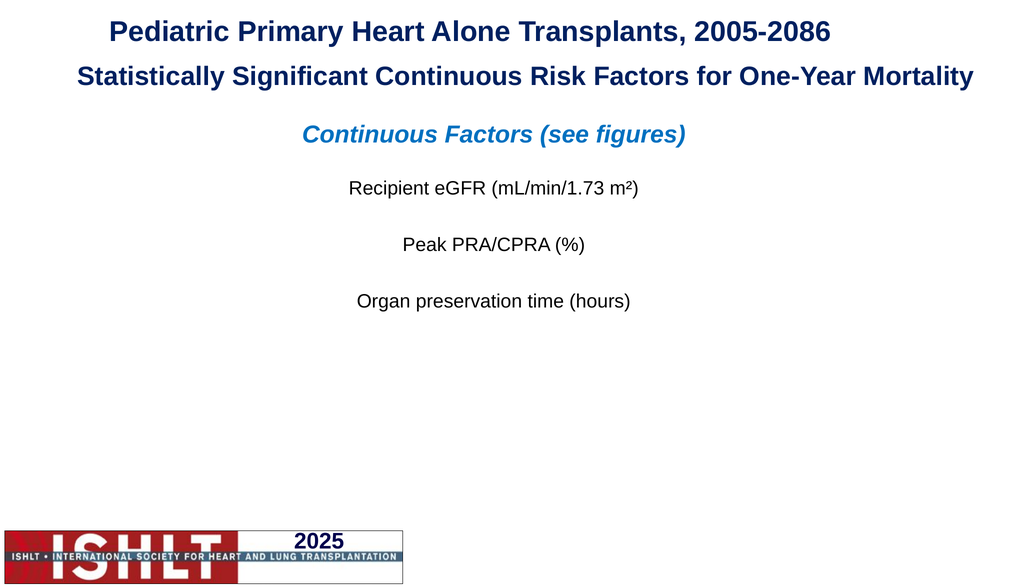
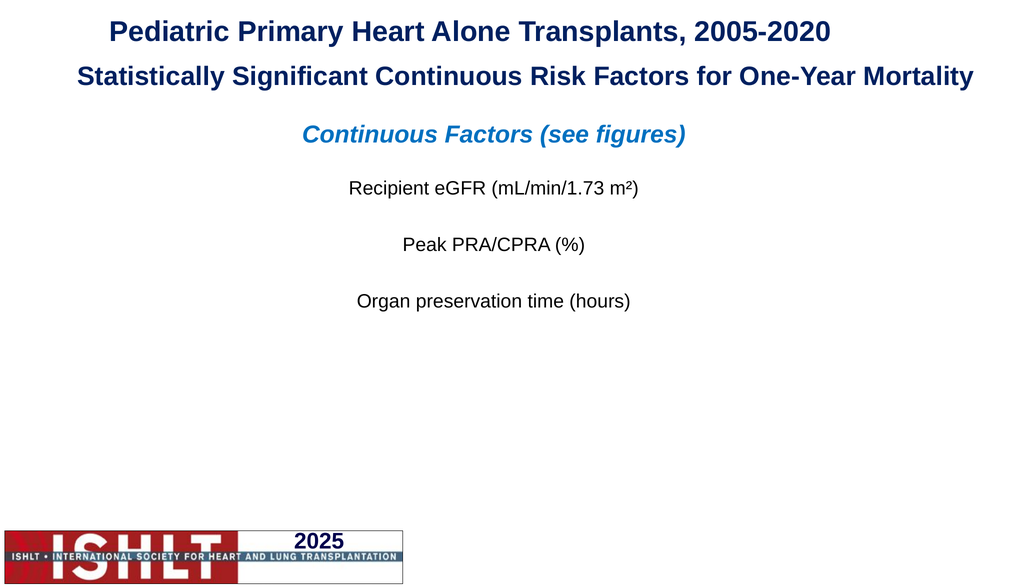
2005-2086: 2005-2086 -> 2005-2020 (763, 32)
